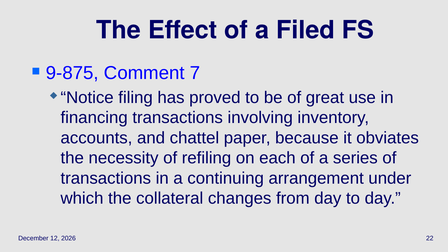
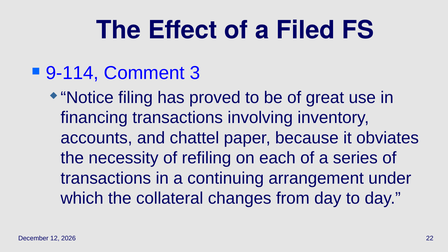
9-875: 9-875 -> 9-114 (72, 73)
7: 7 -> 3 (195, 73)
